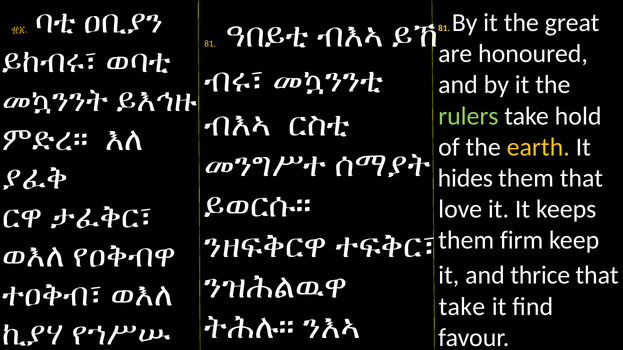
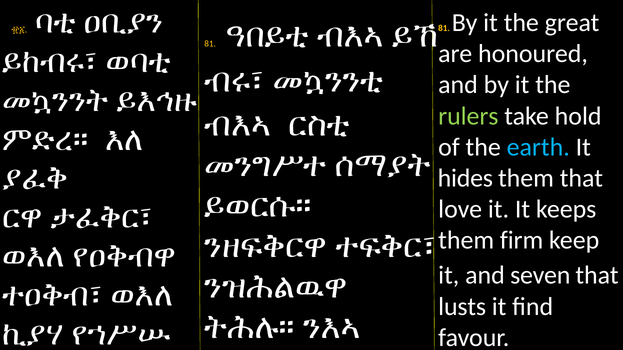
earth colour: yellow -> light blue (538, 147)
thrice: thrice -> seven (540, 276)
take: take -> lusts (462, 307)
